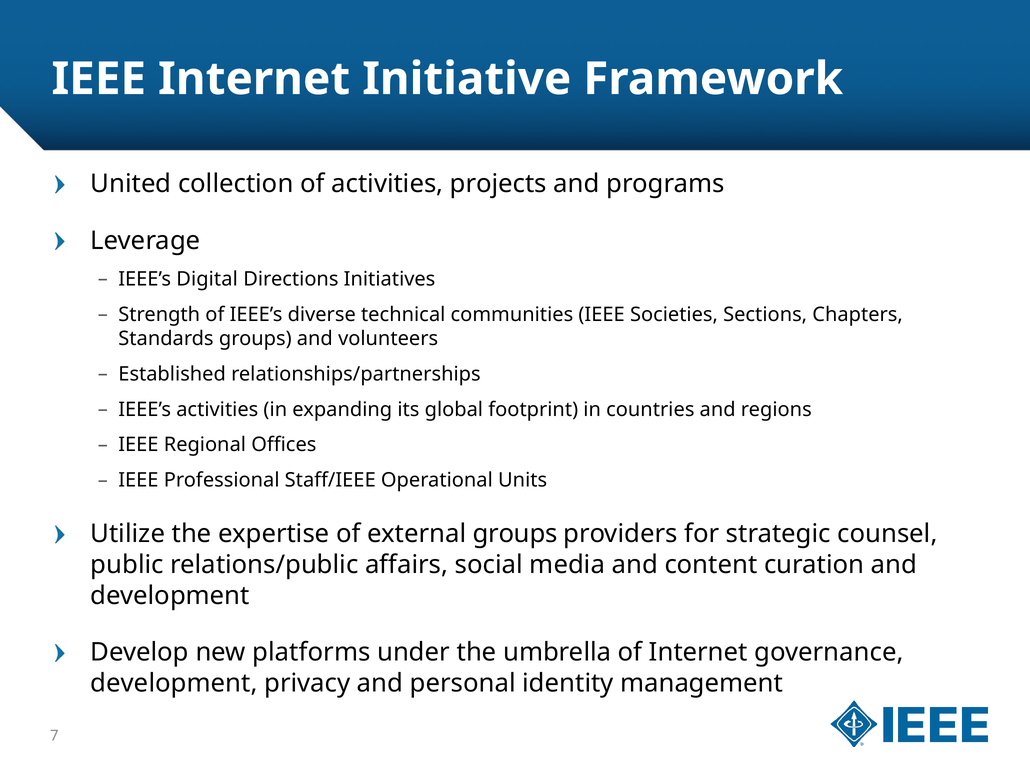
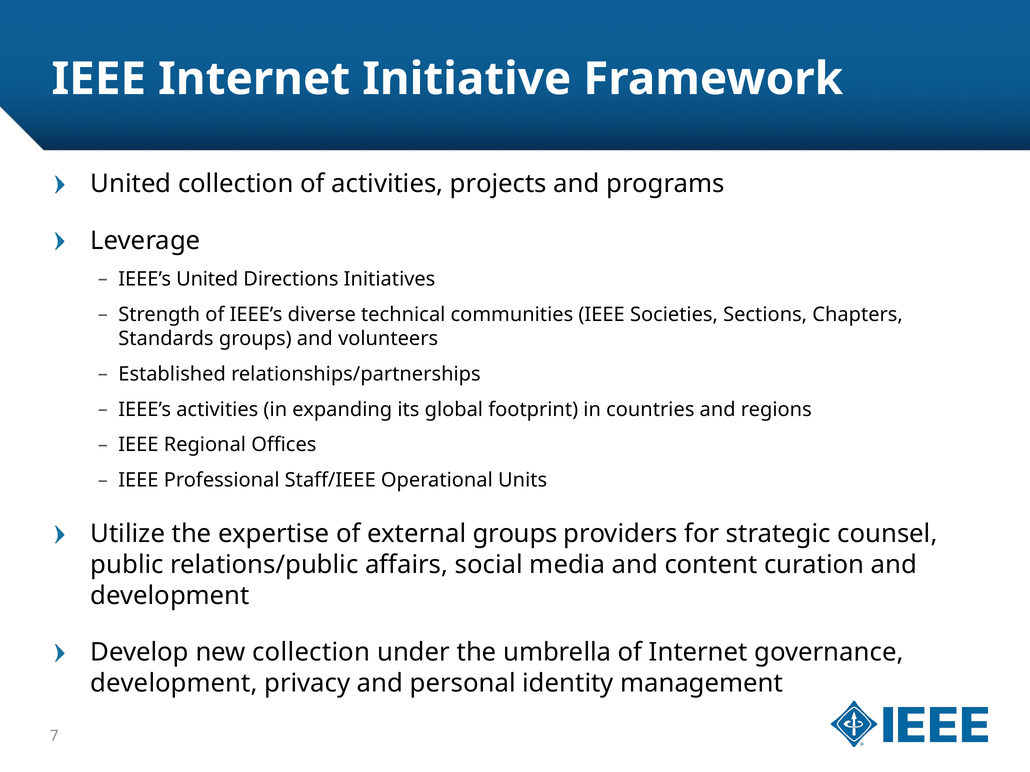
IEEE’s Digital: Digital -> United (207, 279)
new platforms: platforms -> collection (311, 653)
